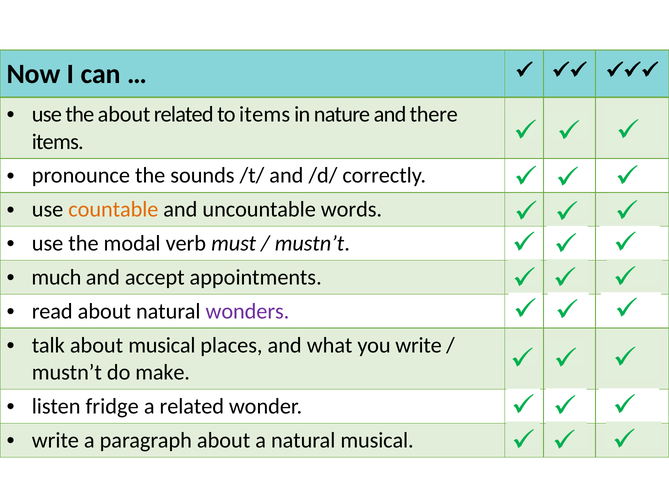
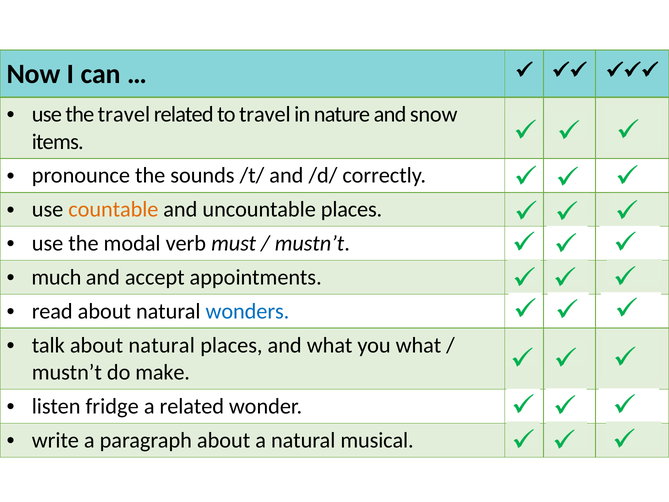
the about: about -> travel (124, 114)
to items: items -> travel (265, 114)
there: there -> snow (434, 114)
uncountable words: words -> places (352, 209)
wonders colour: purple -> blue (247, 311)
talk about musical: musical -> natural (162, 345)
you write: write -> what (419, 345)
